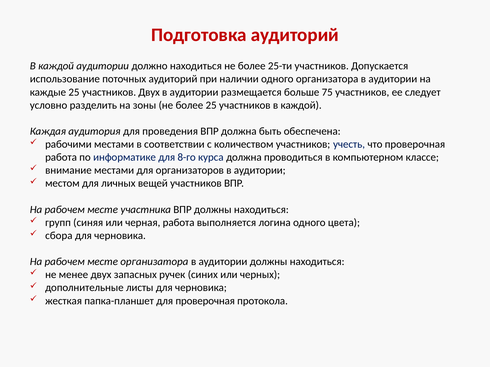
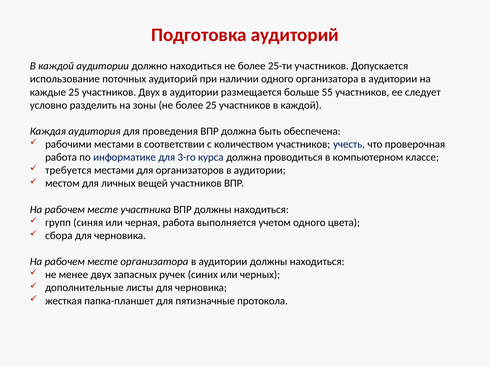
75: 75 -> 55 (327, 92)
8-го: 8-го -> 3-го (187, 158)
внимание: внимание -> требуется (68, 171)
логина: логина -> учетом (275, 223)
для проверочная: проверочная -> пятизначные (205, 301)
